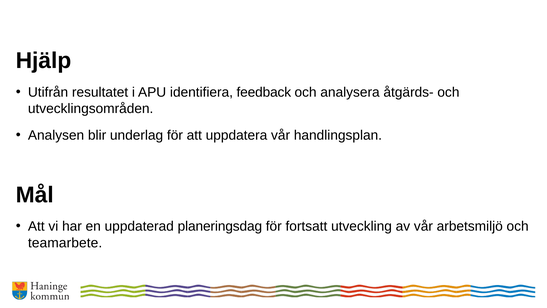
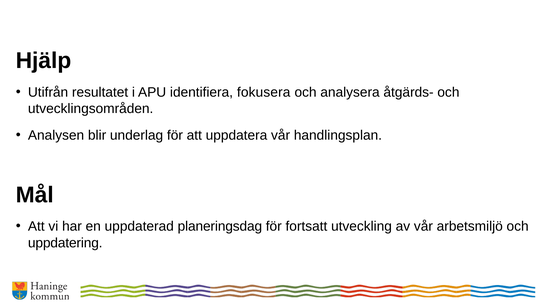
feedback: feedback -> fokusera (264, 92)
teamarbete: teamarbete -> uppdatering (65, 243)
